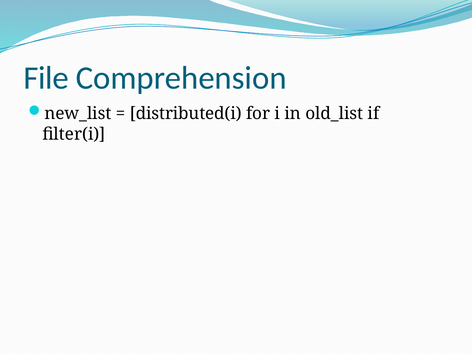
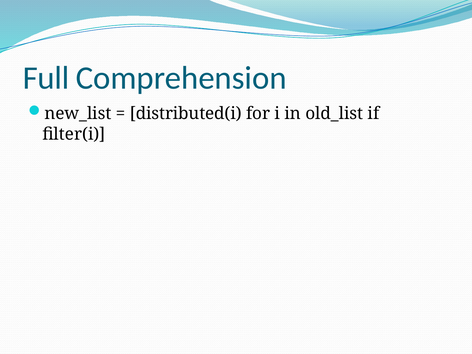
File: File -> Full (46, 78)
